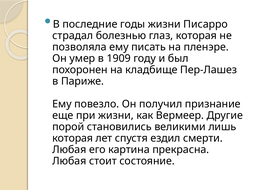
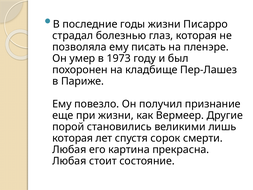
1909: 1909 -> 1973 (119, 58)
ездил: ездил -> сорок (165, 138)
